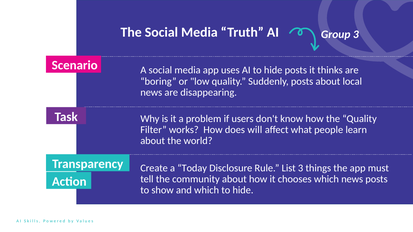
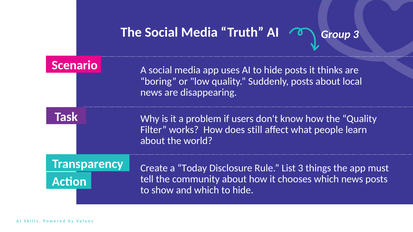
will: will -> still (255, 130)
